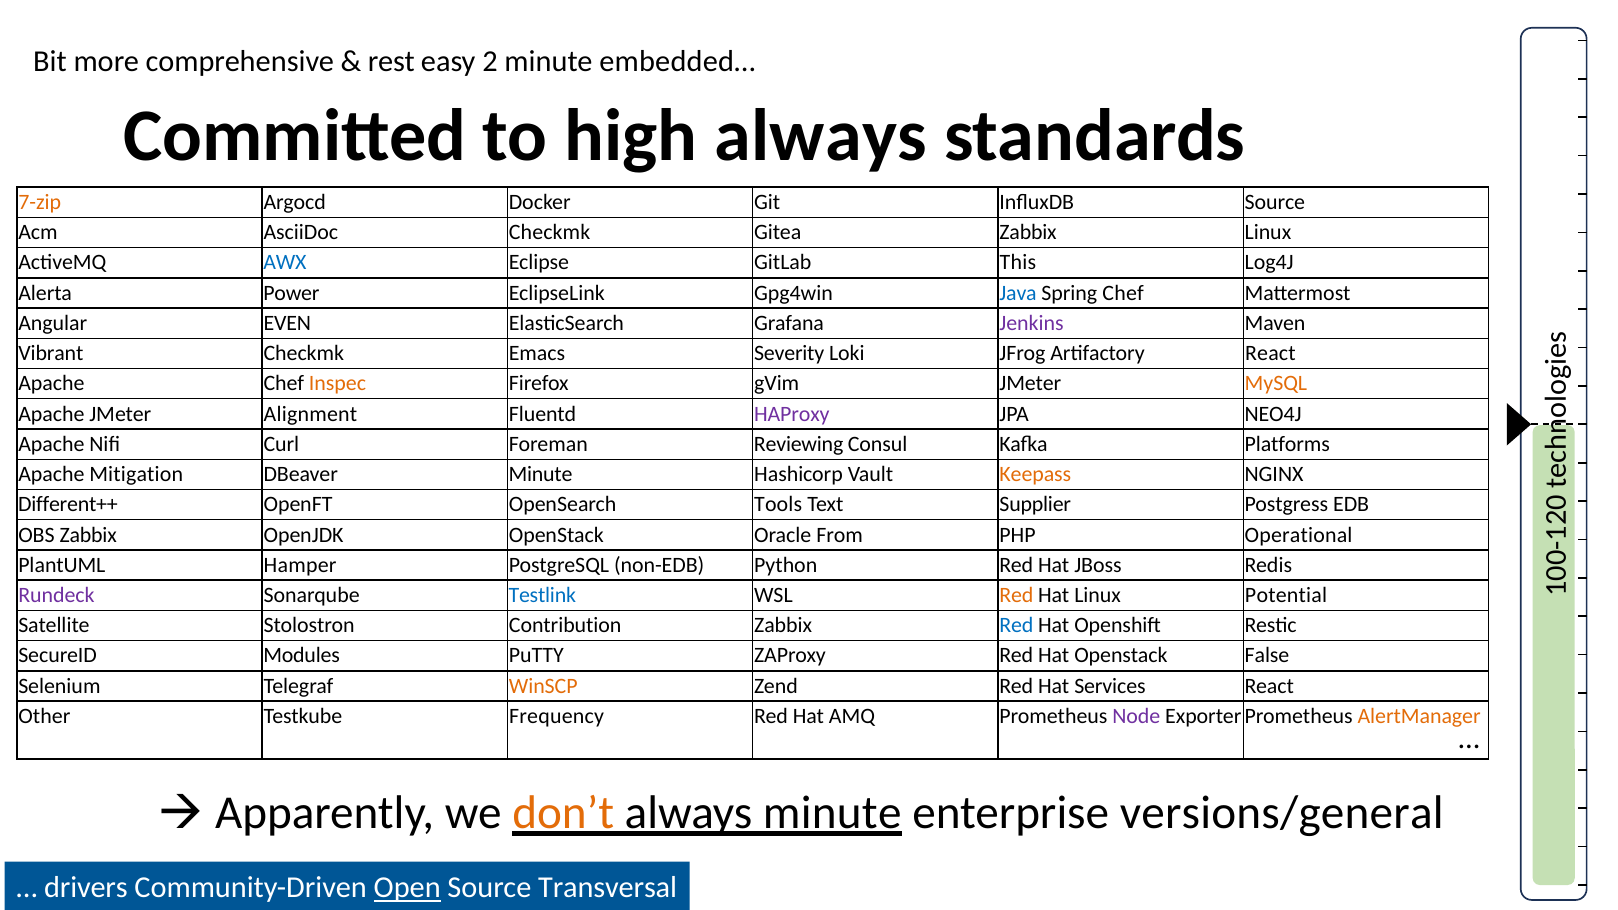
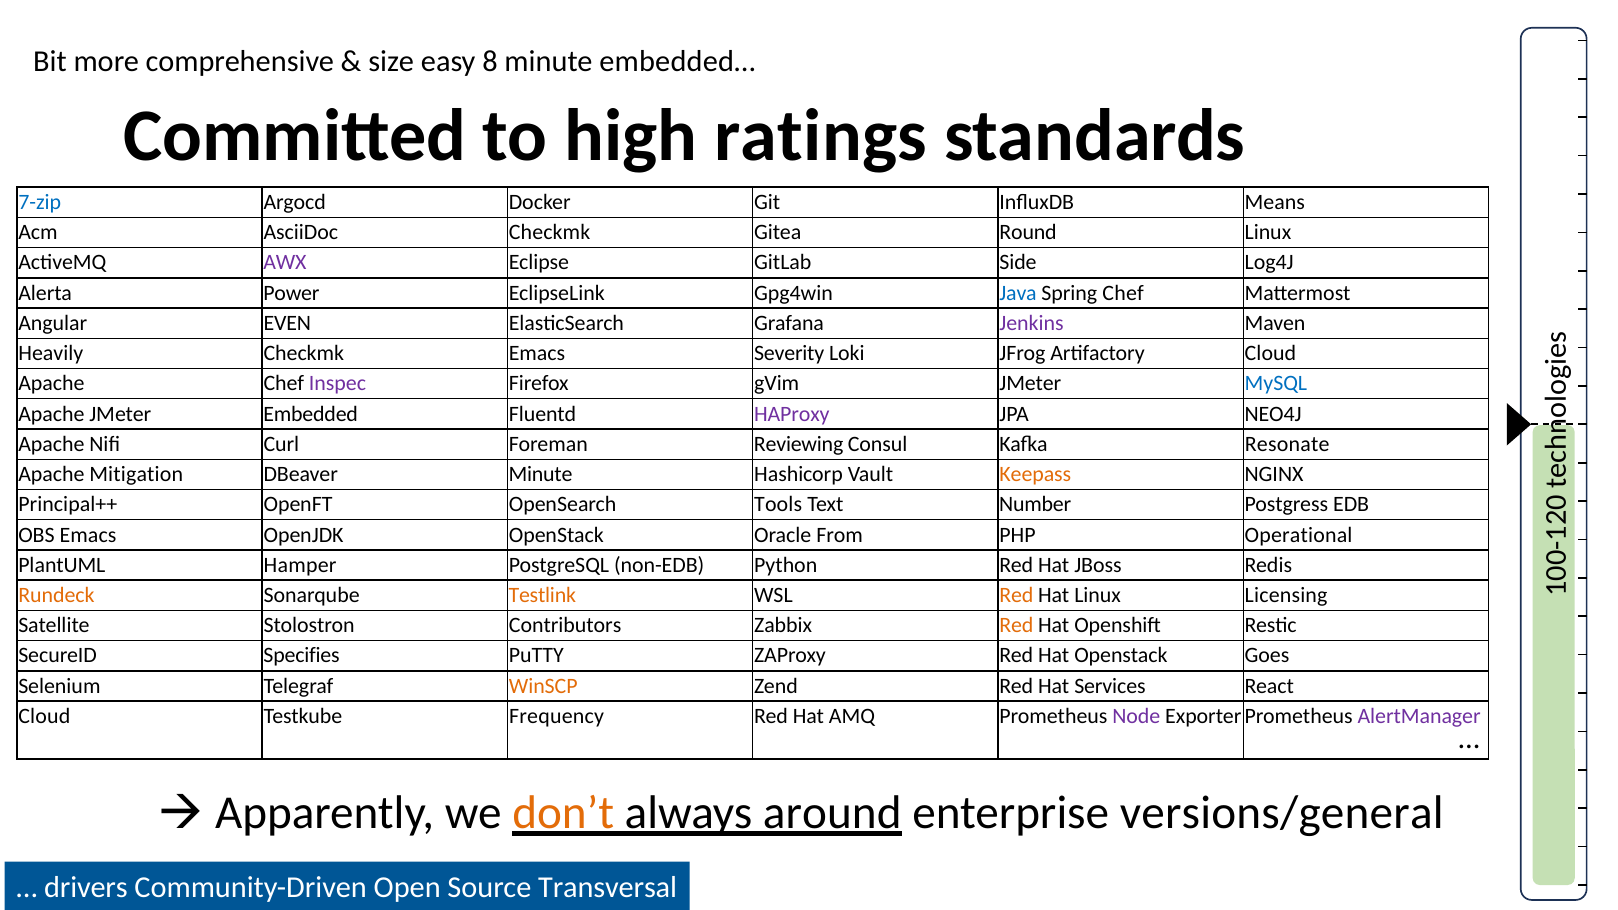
rest: rest -> size (391, 61)
easy 2: 2 -> 8 (490, 61)
high always: always -> ratings (821, 136)
7-zip colour: orange -> blue (40, 202)
InfluxDB Source: Source -> Means (1275, 202)
Gitea Zabbix: Zabbix -> Round (1028, 232)
AWX colour: blue -> purple (285, 263)
This: This -> Side (1018, 263)
Vibrant: Vibrant -> Heavily (51, 353)
Artifactory React: React -> Cloud (1270, 353)
Inspec colour: orange -> purple (338, 384)
MySQL colour: orange -> blue (1276, 384)
Alignment: Alignment -> Embedded (311, 414)
Platforms: Platforms -> Resonate (1287, 444)
Different++: Different++ -> Principal++ (68, 505)
Supplier: Supplier -> Number (1035, 505)
OBS Zabbix: Zabbix -> Emacs (88, 535)
Rundeck colour: purple -> orange (57, 595)
Testlink colour: blue -> orange (542, 595)
Potential: Potential -> Licensing (1286, 595)
Contribution: Contribution -> Contributors (565, 626)
Red colour: blue -> orange (1016, 626)
Modules: Modules -> Specifies (302, 656)
False: False -> Goes (1267, 656)
Other: Other -> Cloud (44, 716)
AlertManager colour: orange -> purple (1419, 716)
always minute: minute -> around (832, 813)
Open underline: present -> none (407, 888)
